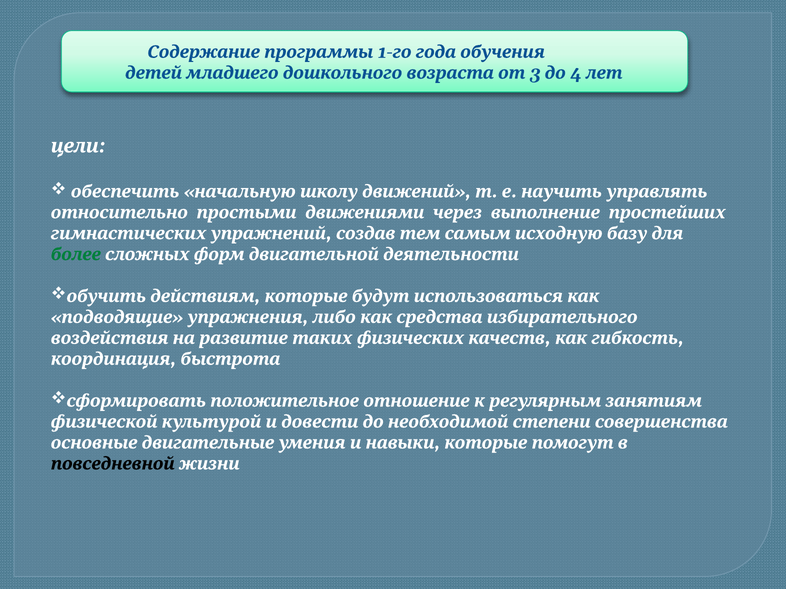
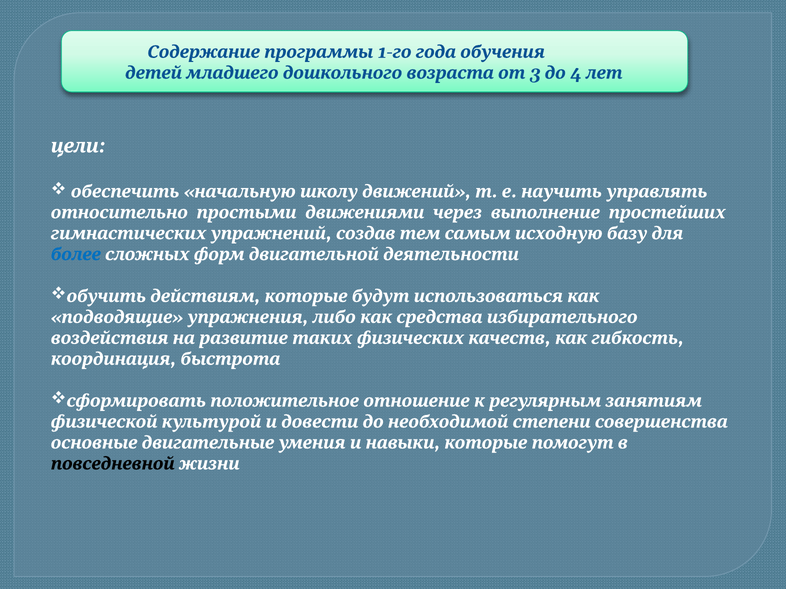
более colour: green -> blue (76, 255)
